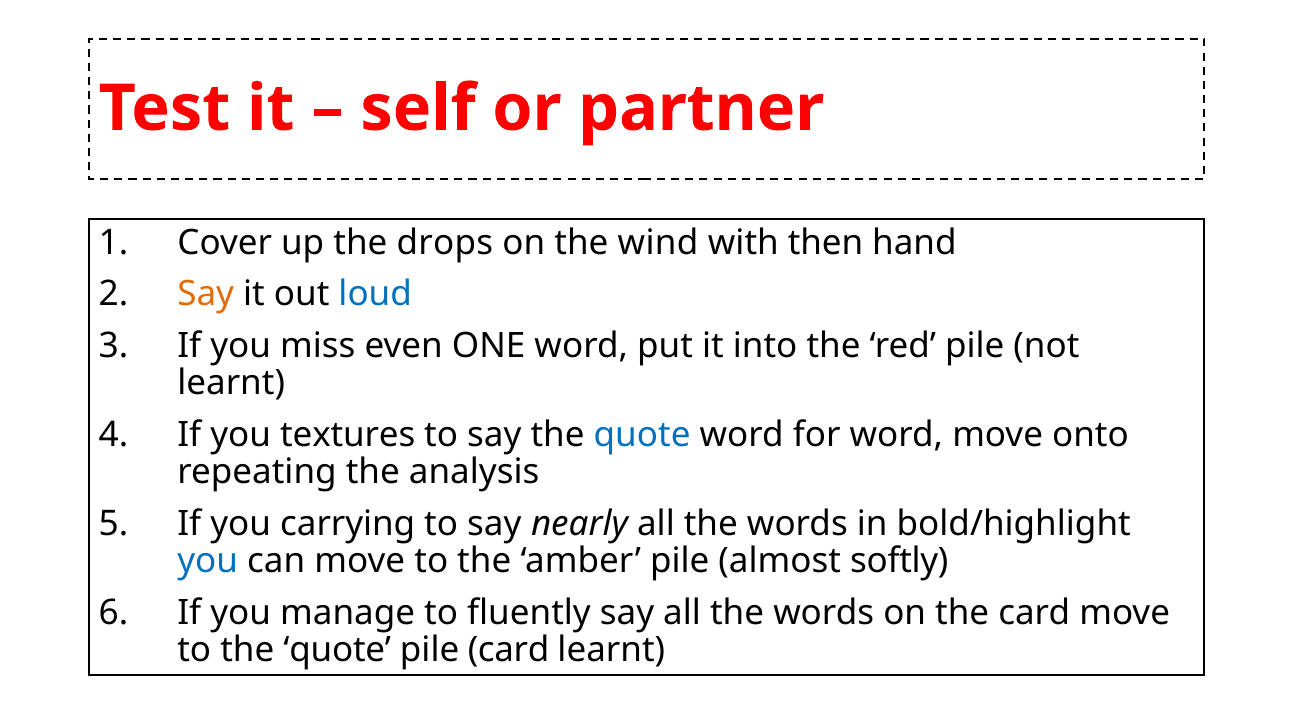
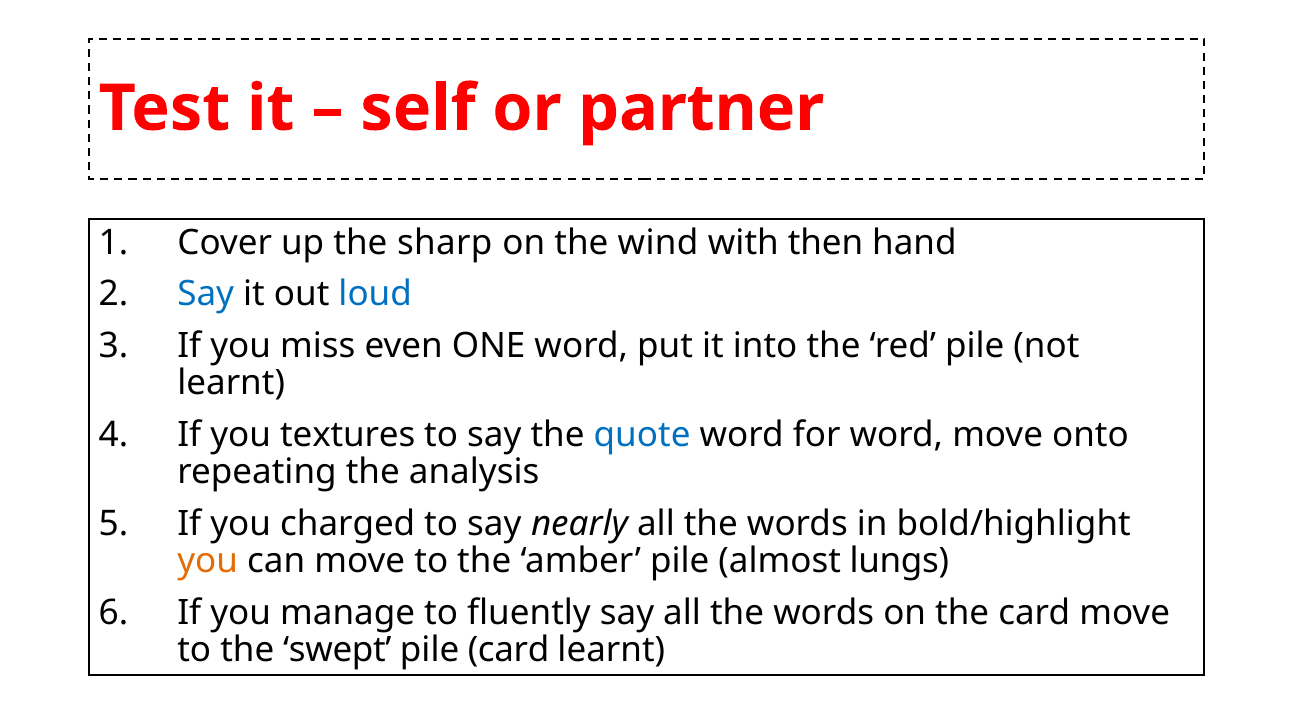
drops: drops -> sharp (445, 243)
Say colour: orange -> blue (206, 294)
carrying: carrying -> charged (348, 524)
you colour: blue -> orange (208, 562)
softly: softly -> lungs (899, 562)
to the quote: quote -> swept (337, 651)
